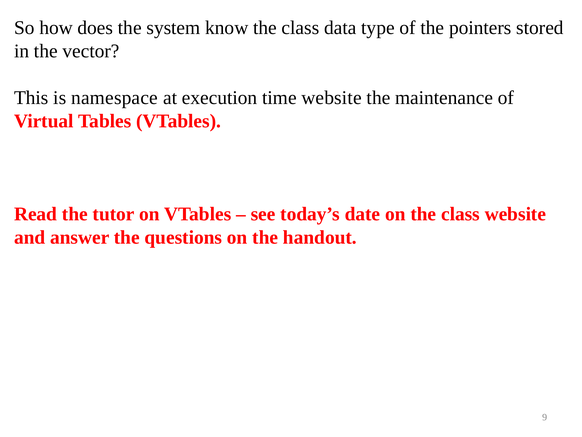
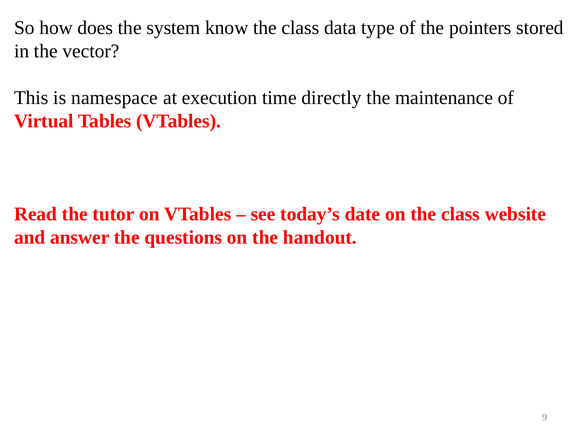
time website: website -> directly (332, 98)
